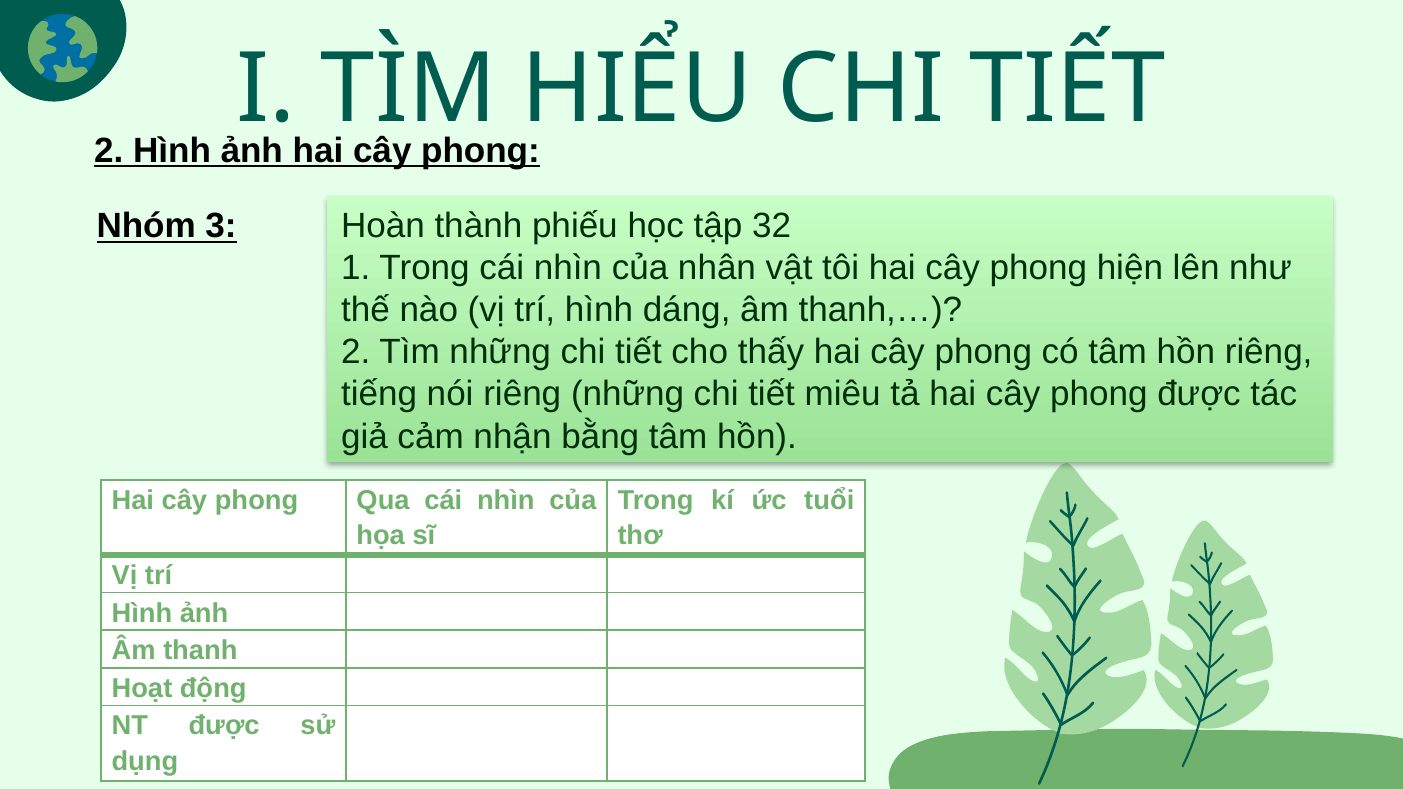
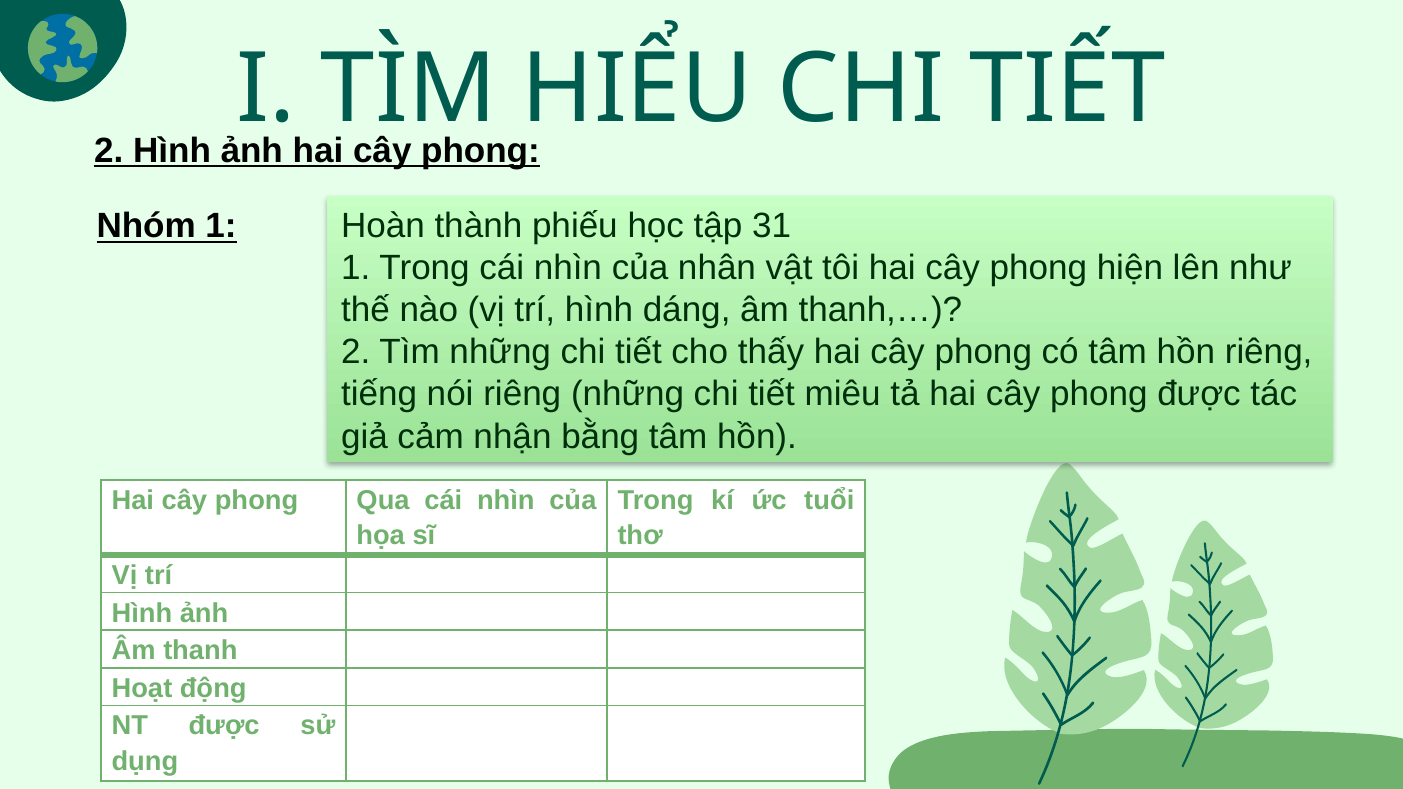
Nhóm 3: 3 -> 1 (221, 226)
32: 32 -> 31 (772, 226)
